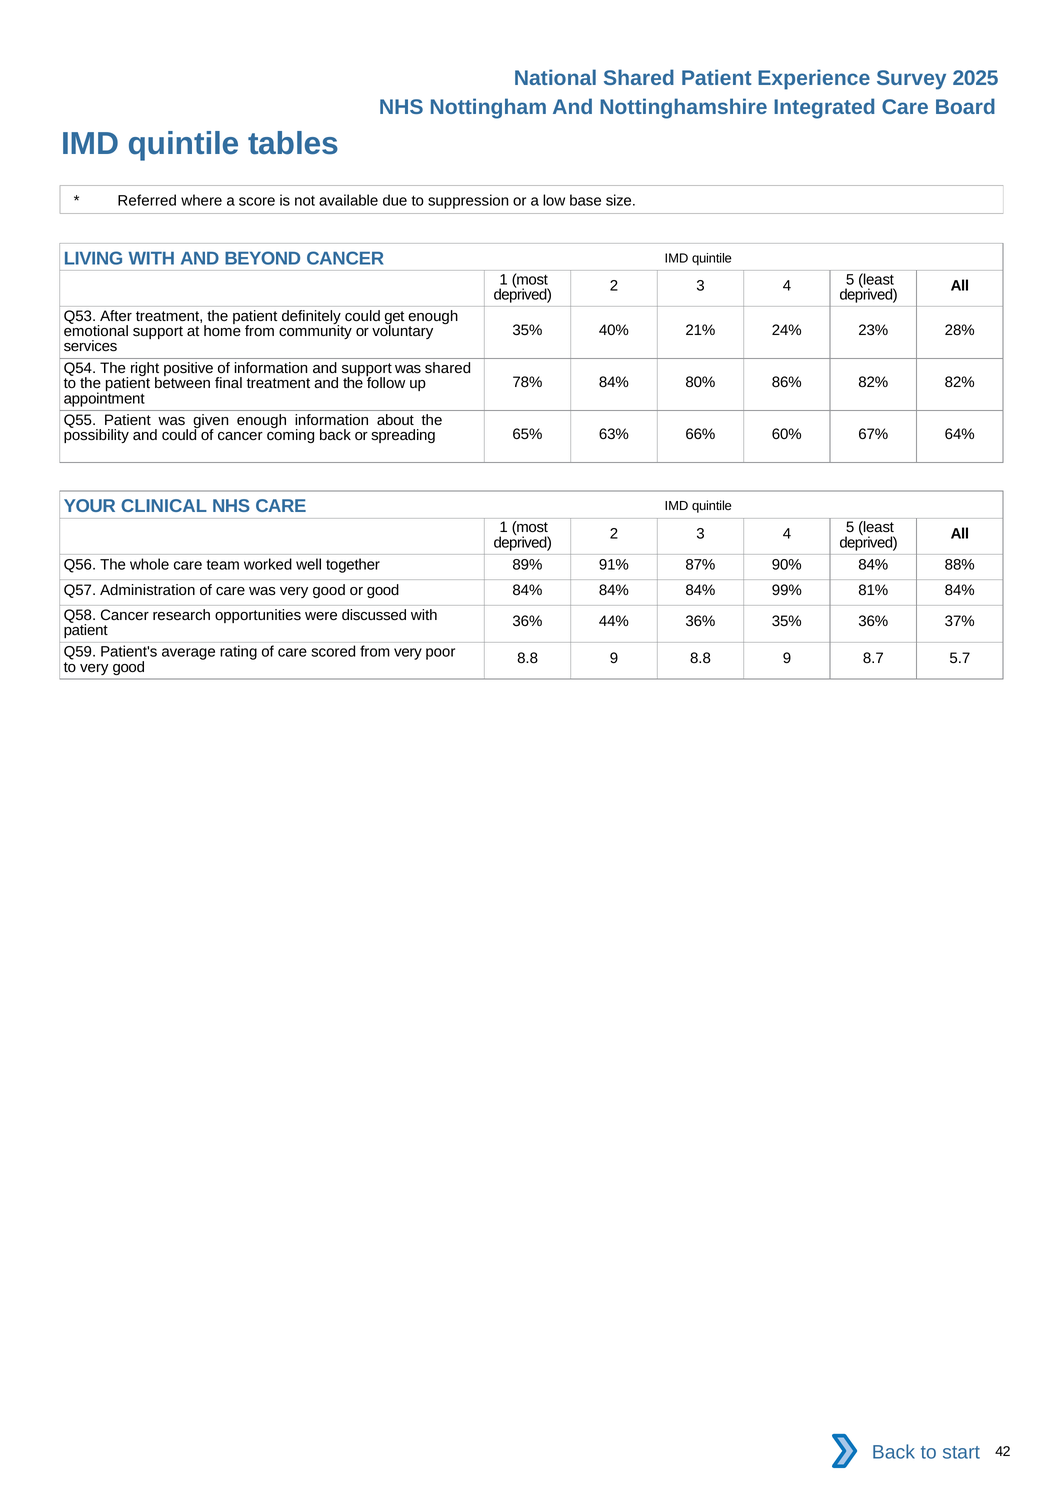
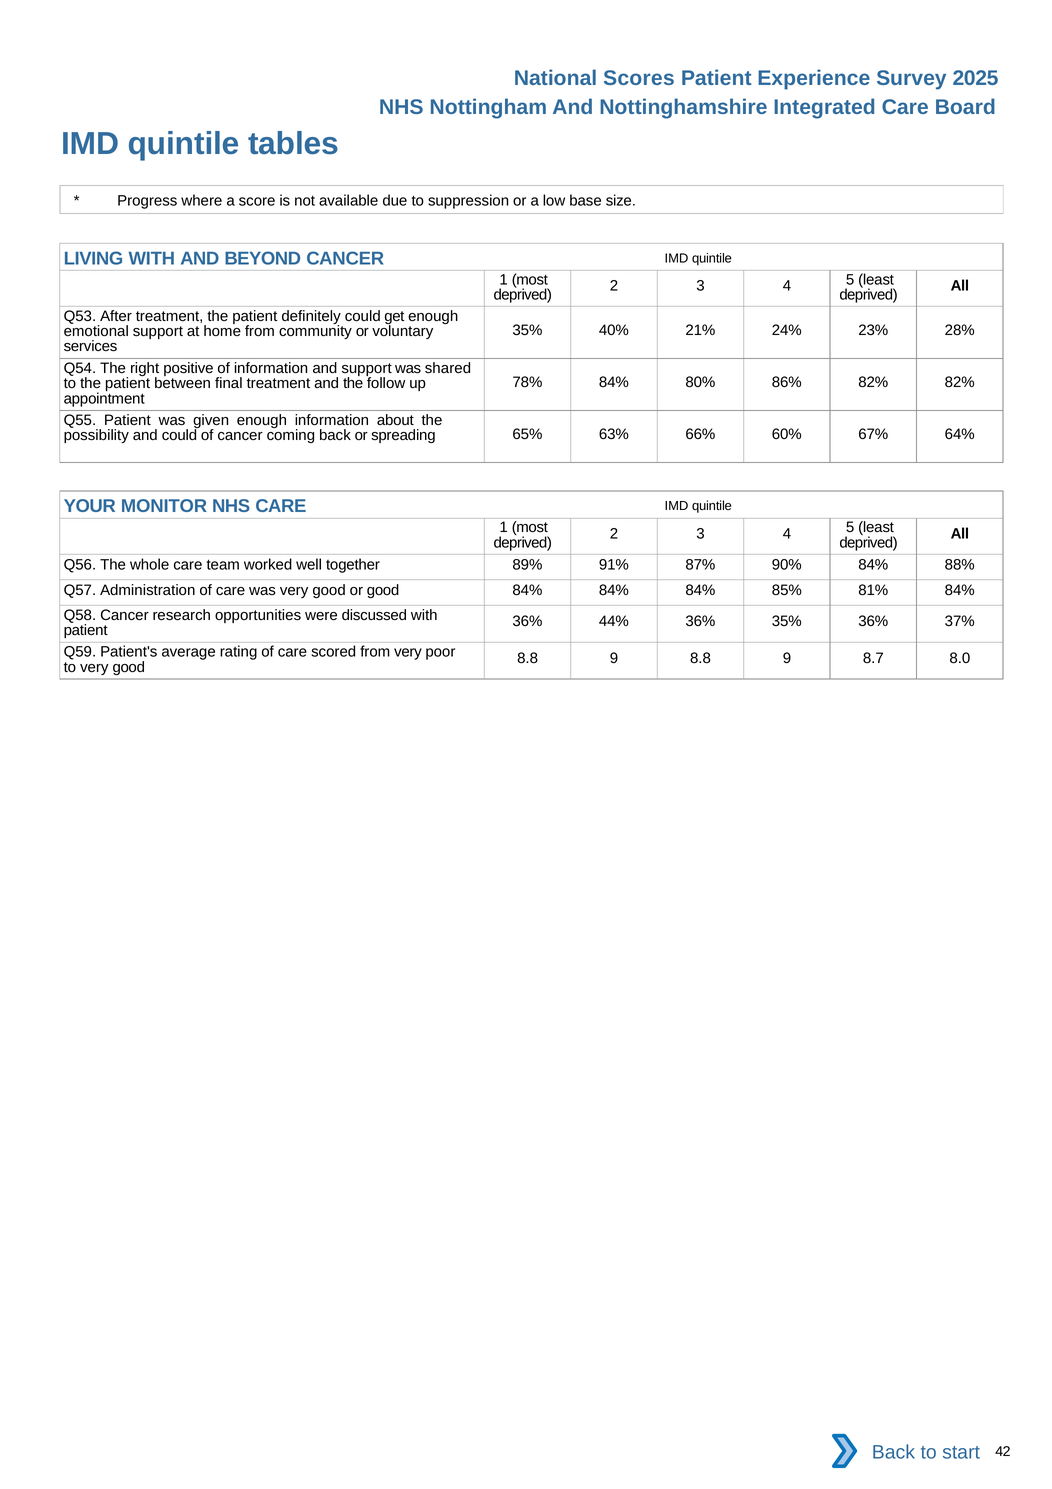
National Shared: Shared -> Scores (639, 78)
Referred: Referred -> Progress (147, 201)
CLINICAL: CLINICAL -> MONITOR (164, 506)
99%: 99% -> 85% (787, 590)
5.7: 5.7 -> 8.0 (960, 658)
